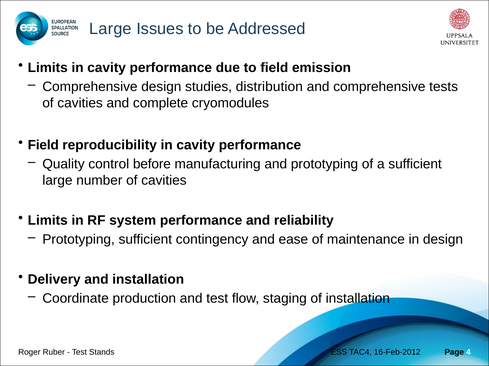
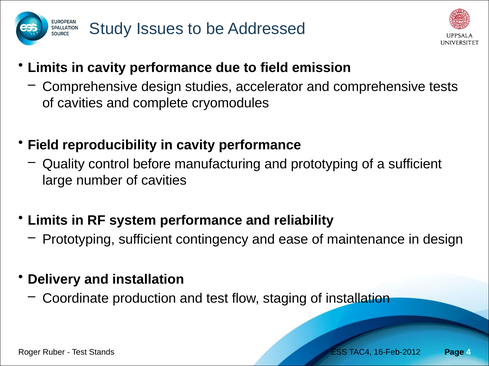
Large: Large -> Study (110, 29)
distribution: distribution -> accelerator (269, 87)
